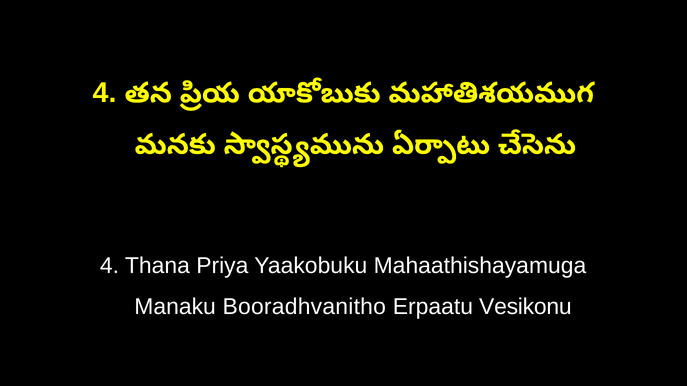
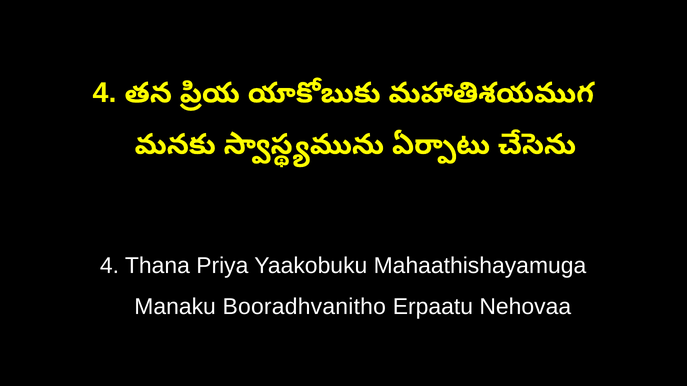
Vesikonu: Vesikonu -> Nehovaa (525, 307)
